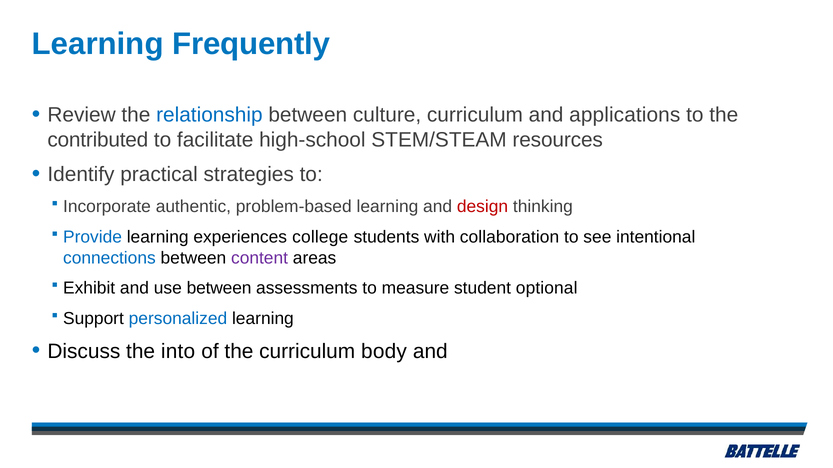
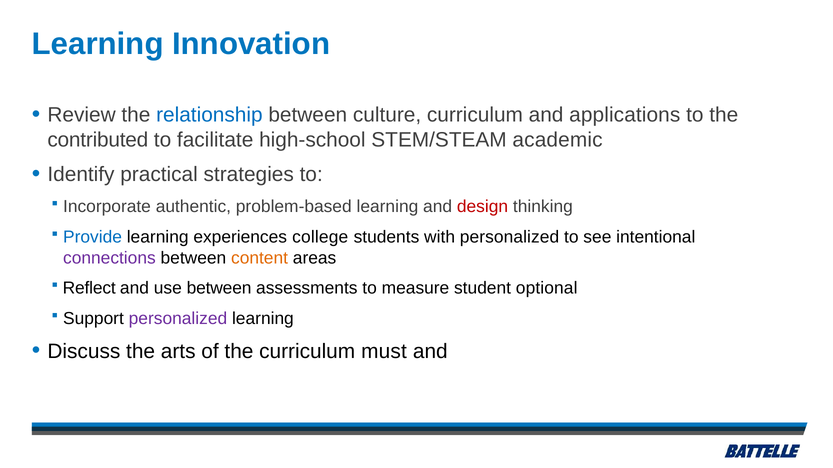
Frequently: Frequently -> Innovation (251, 44)
resources: resources -> academic (558, 140)
with collaboration: collaboration -> personalized (510, 237)
connections colour: blue -> purple (109, 258)
content colour: purple -> orange (260, 258)
Exhibit: Exhibit -> Reflect (89, 288)
personalized colour: blue -> purple (178, 319)
into: into -> arts (178, 352)
body: body -> must (384, 352)
